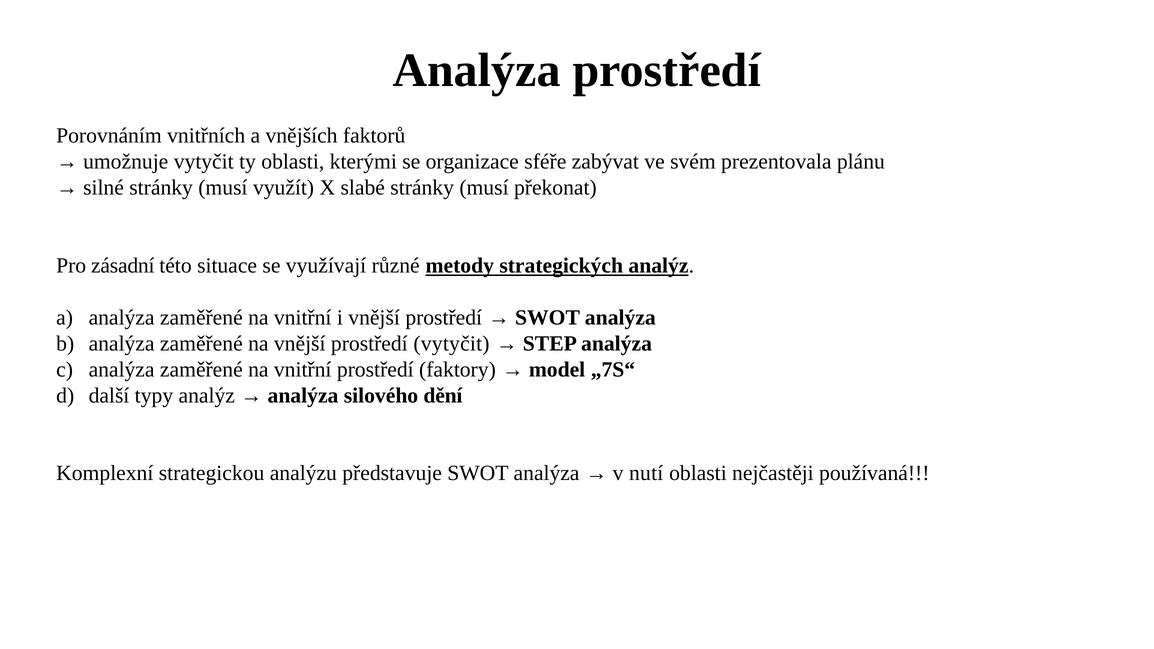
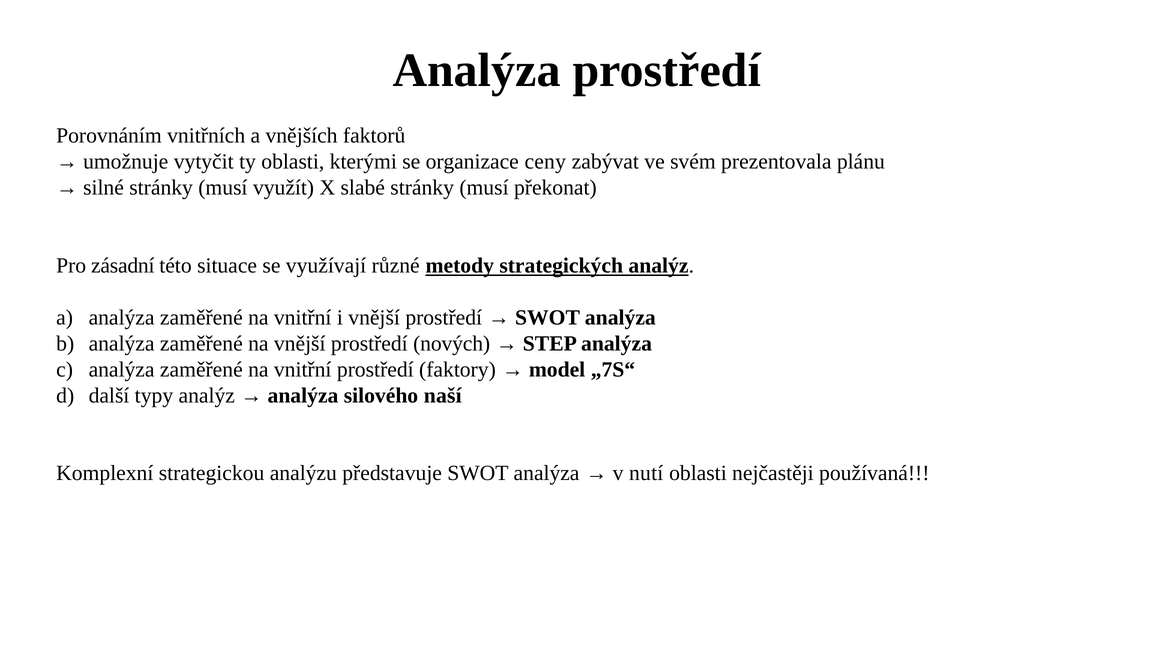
sféře: sféře -> ceny (545, 162)
prostředí vytyčit: vytyčit -> nových (452, 344)
dění: dění -> naší (443, 395)
